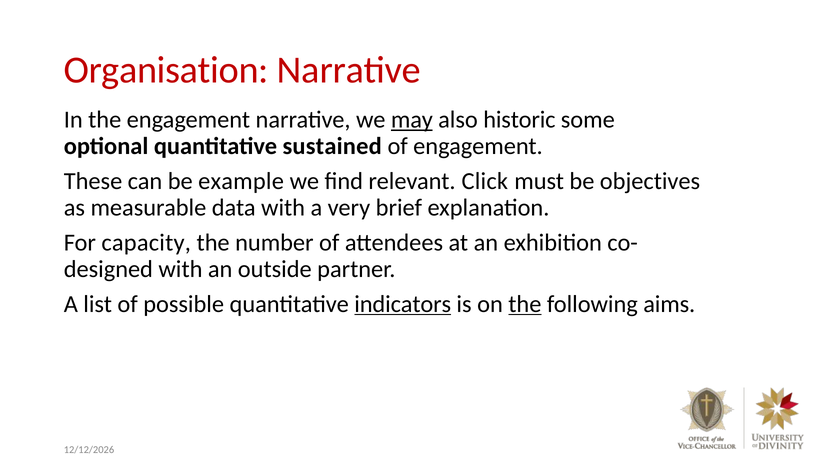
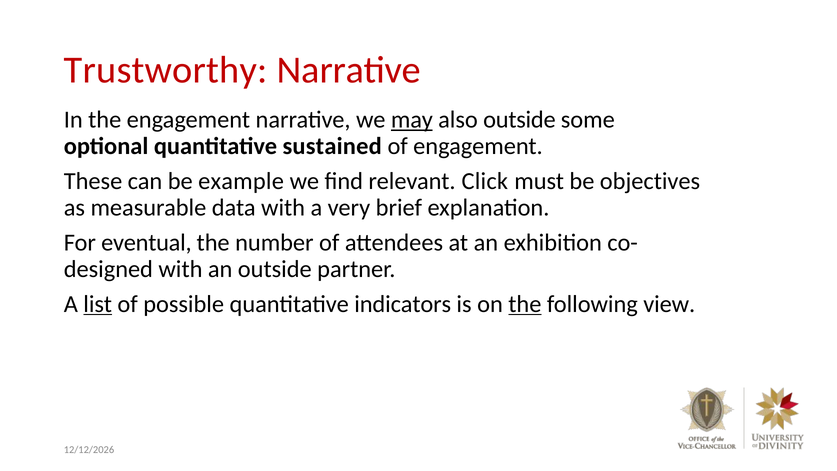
Organisation: Organisation -> Trustworthy (166, 70)
also historic: historic -> outside (519, 120)
capacity: capacity -> eventual (146, 243)
list underline: none -> present (98, 304)
indicators underline: present -> none (403, 304)
aims: aims -> view (669, 304)
